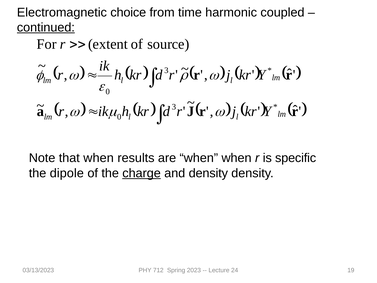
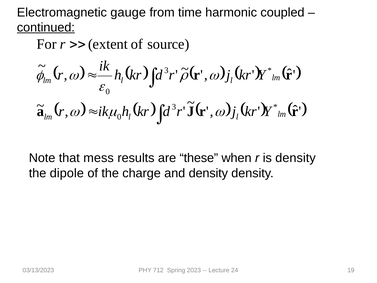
choice: choice -> gauge (128, 12)
that when: when -> mess (99, 158)
are when: when -> these (199, 158)
is specific: specific -> density (296, 158)
charge underline: present -> none (142, 173)
